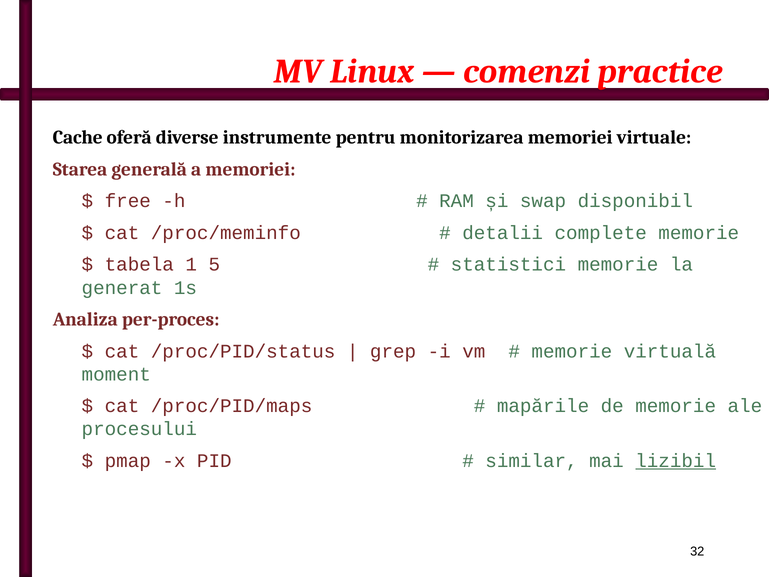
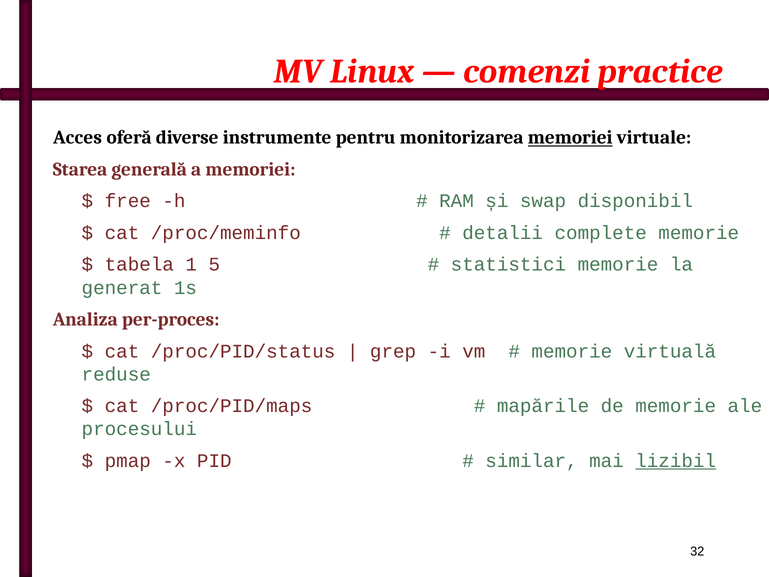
Cache: Cache -> Acces (78, 138)
memoriei underline: none -> present (570, 138)
moment: moment -> reduse (116, 374)
